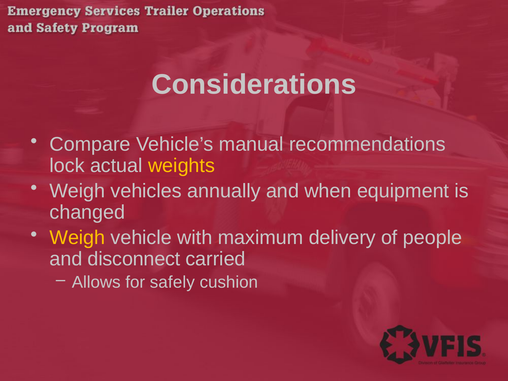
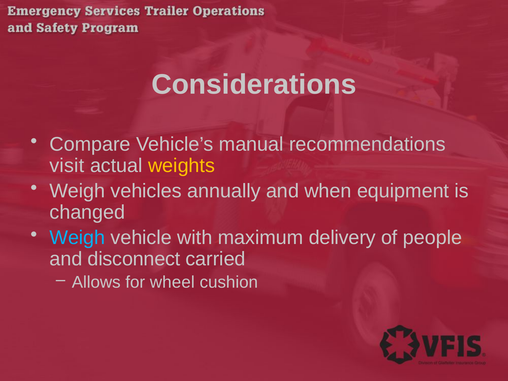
lock: lock -> visit (67, 166)
Weigh colour: yellow -> light blue (77, 238)
safely: safely -> wheel (172, 282)
